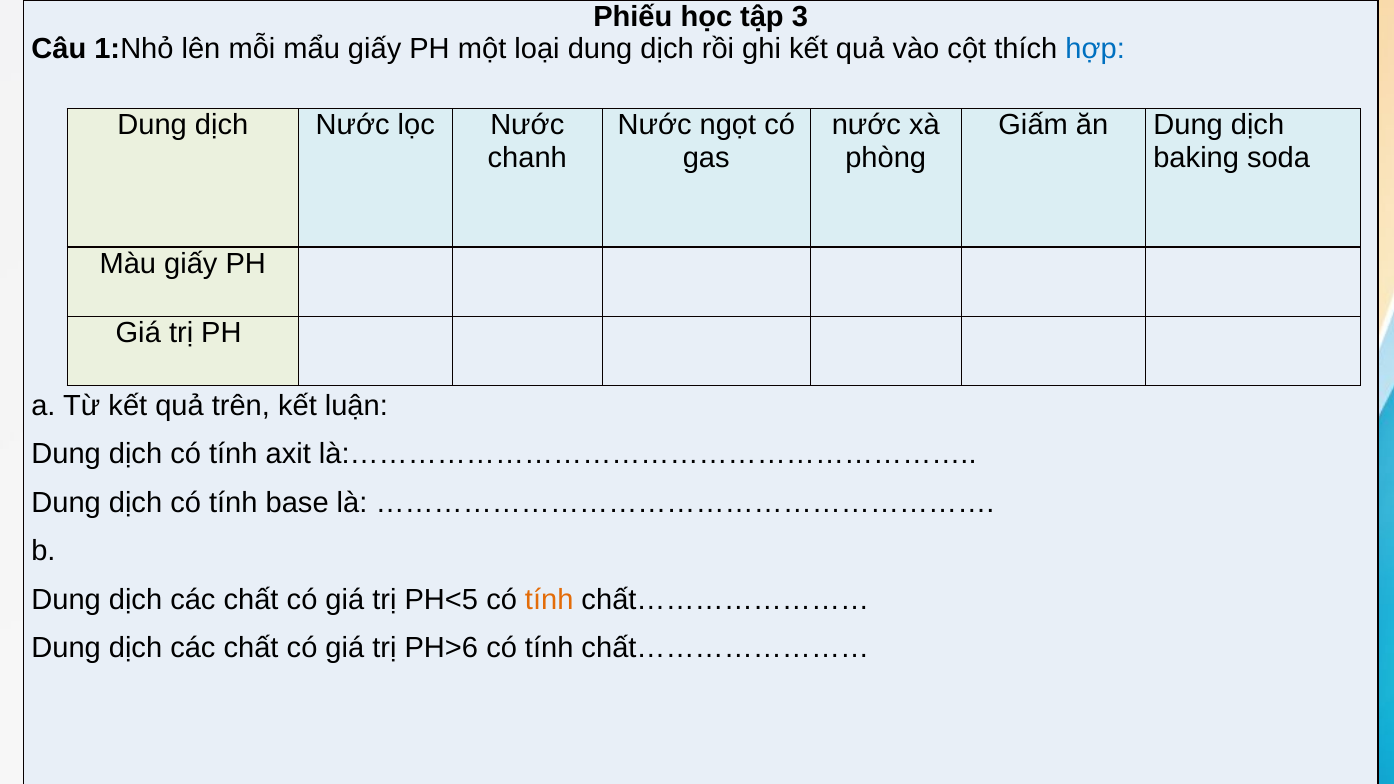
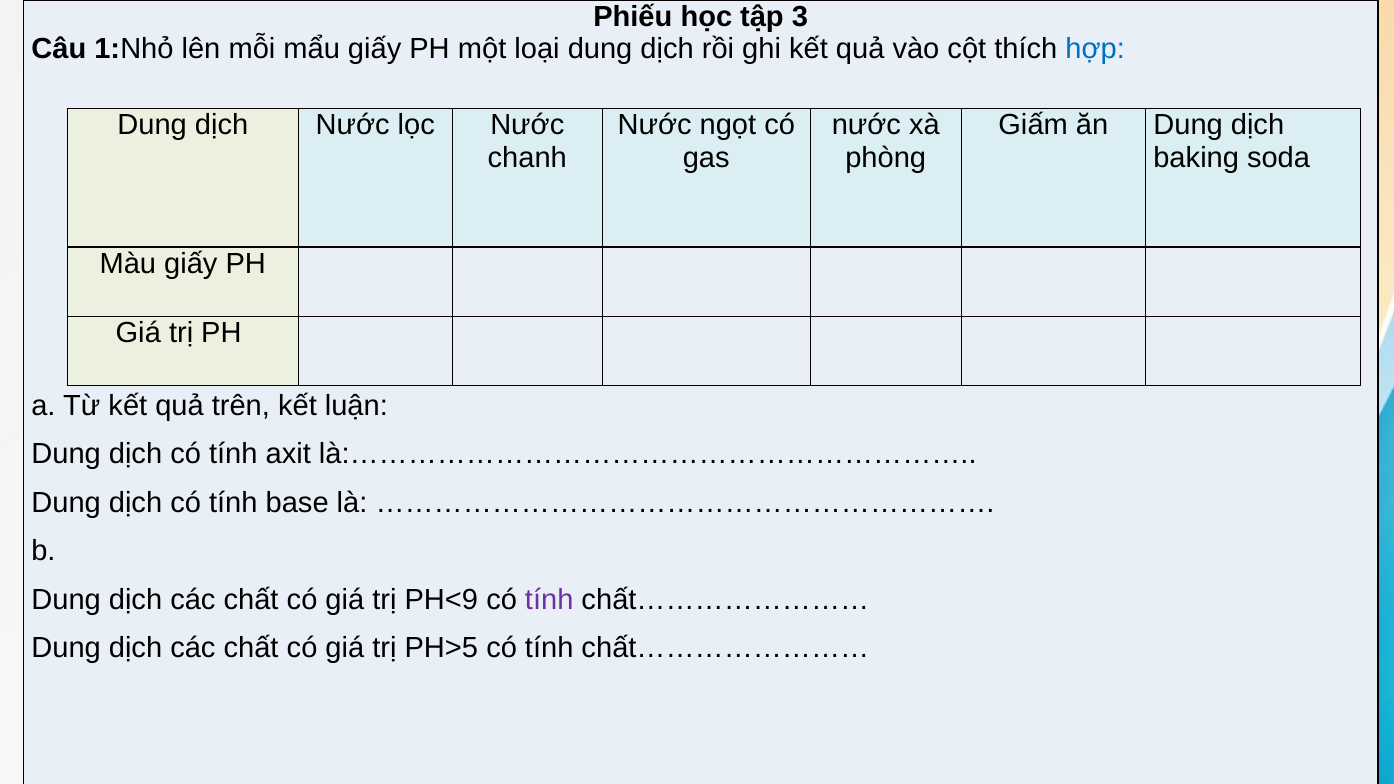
PH<5: PH<5 -> PH<9 (441, 600)
tính colour: orange -> purple (549, 600)
PH>6: PH>6 -> PH>5 (441, 648)
